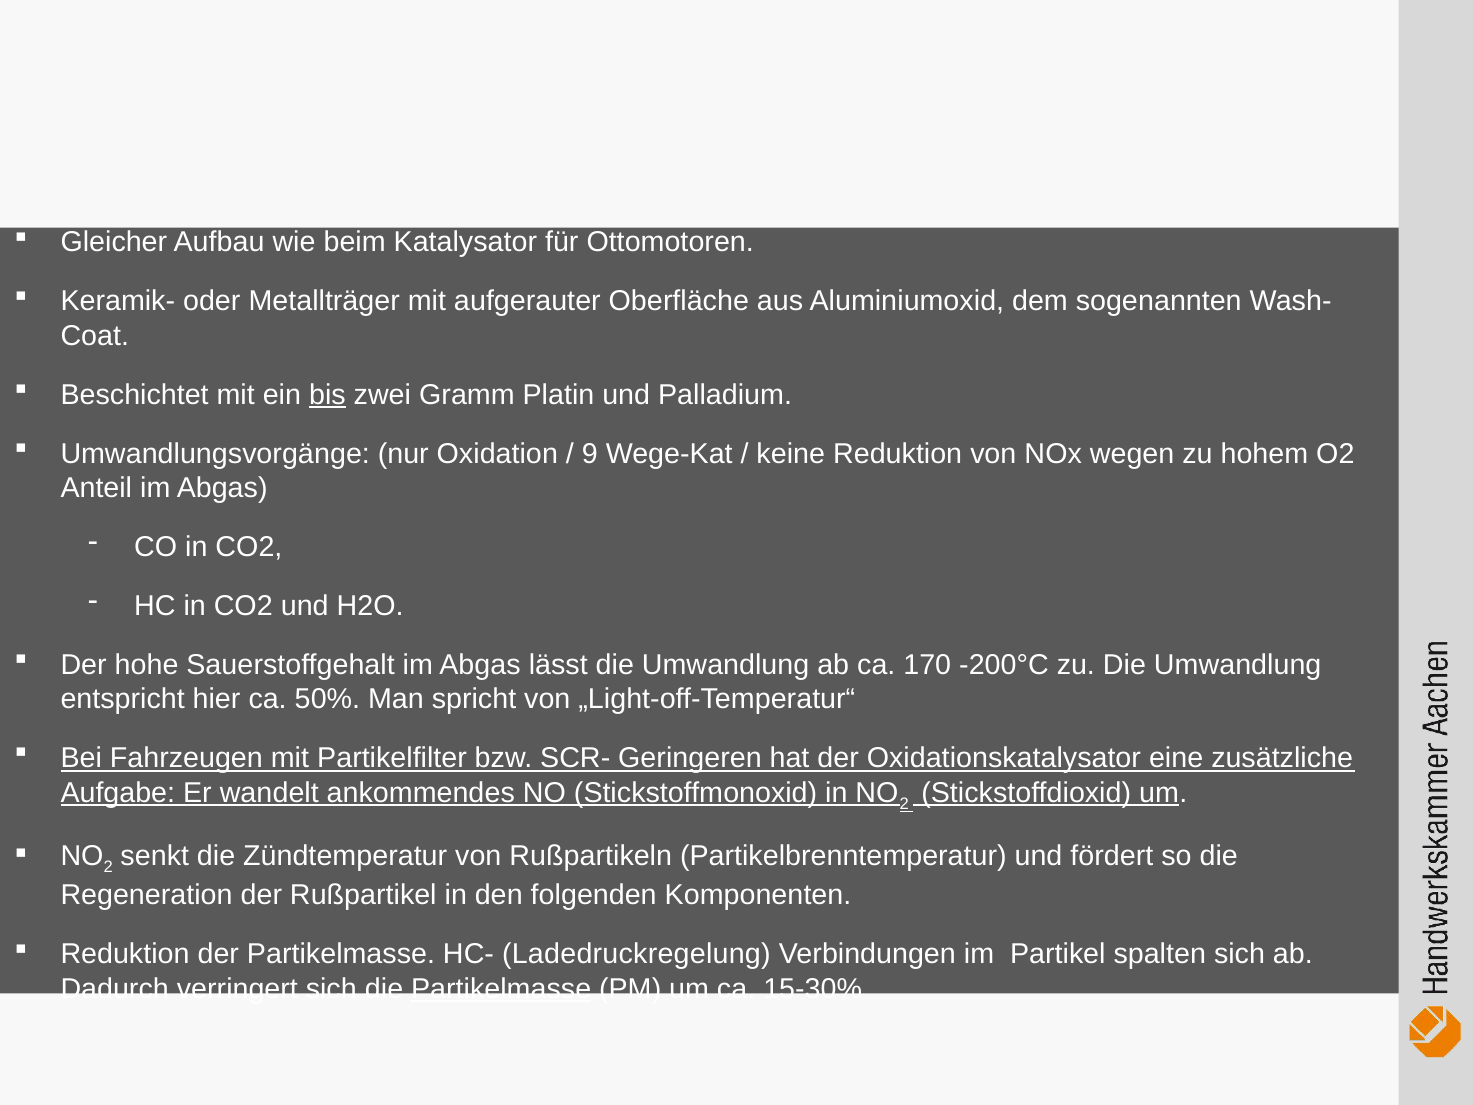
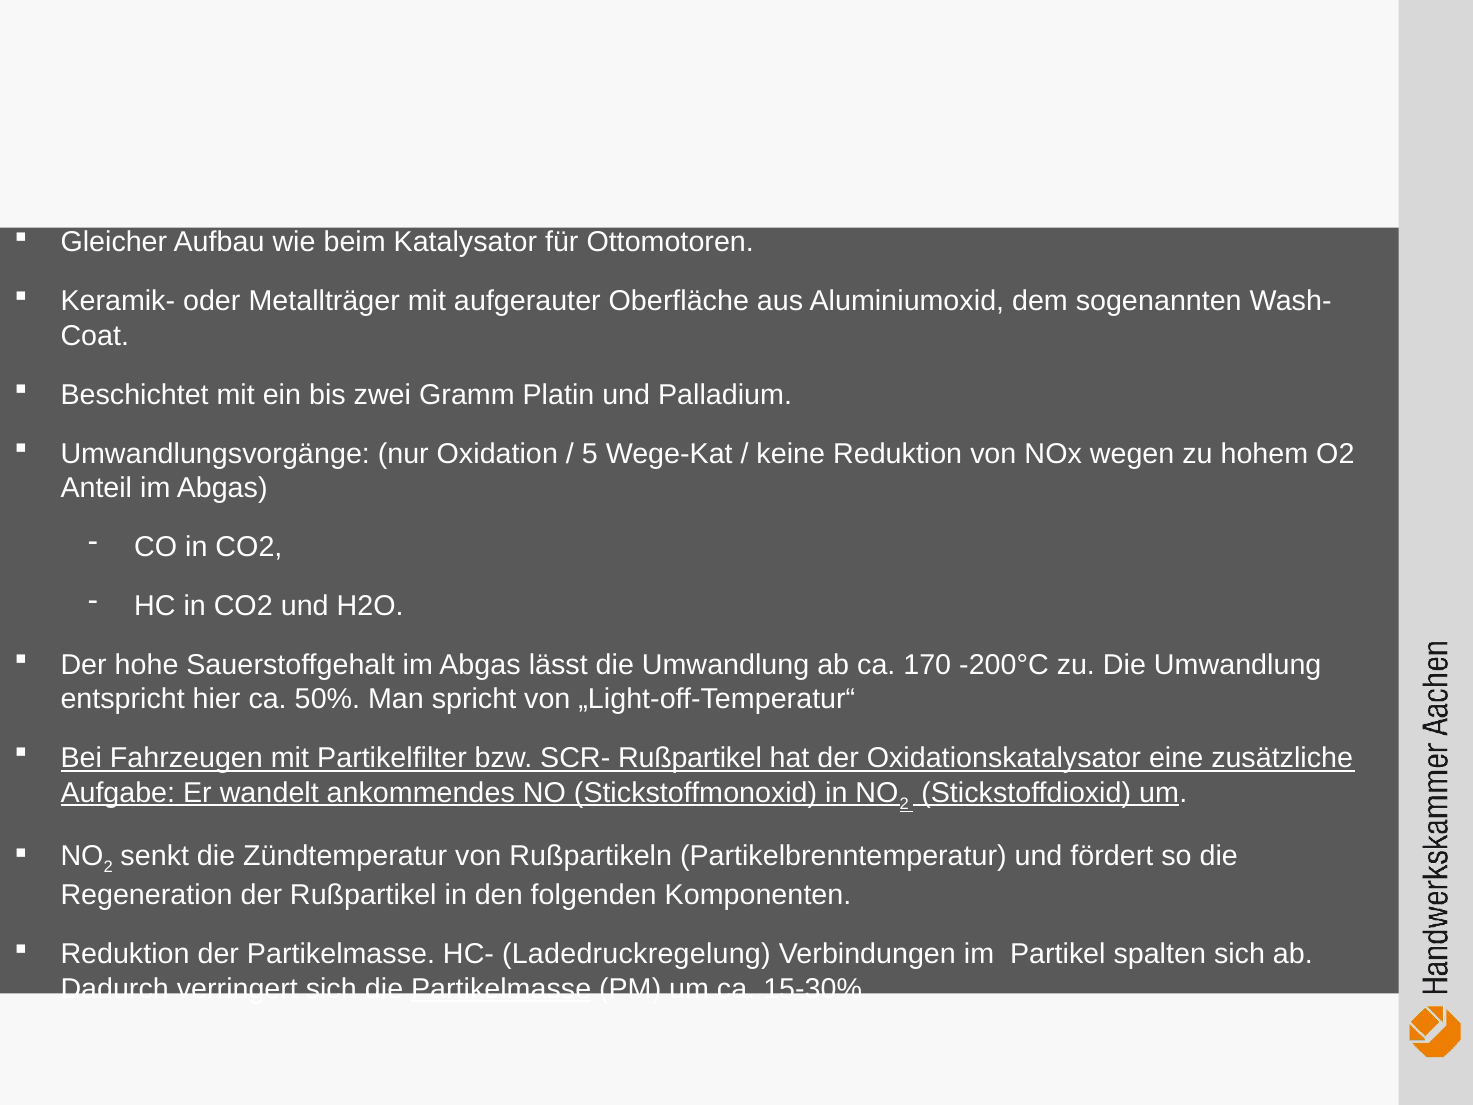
bis underline: present -> none (327, 395)
9: 9 -> 5 (590, 454)
SCR- Geringeren: Geringeren -> Rußpartikel (690, 758)
